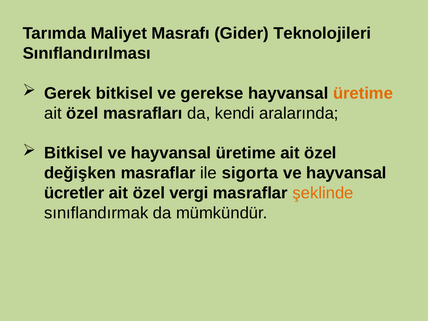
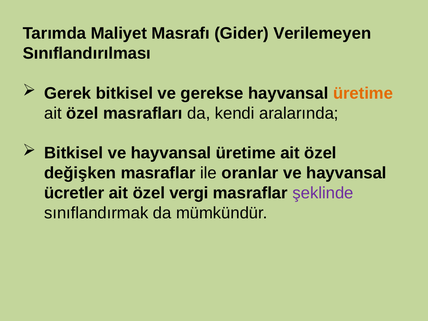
Teknolojileri: Teknolojileri -> Verilemeyen (322, 33)
sigorta: sigorta -> oranlar (250, 173)
şeklinde colour: orange -> purple (323, 193)
